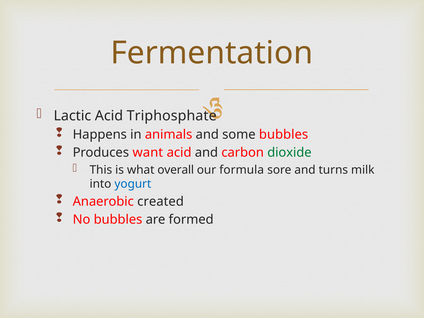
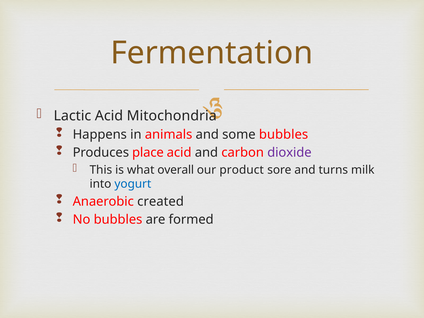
Triphosphate: Triphosphate -> Mitochondria (172, 116)
want: want -> place (148, 153)
dioxide colour: green -> purple (289, 153)
formula: formula -> product (242, 170)
